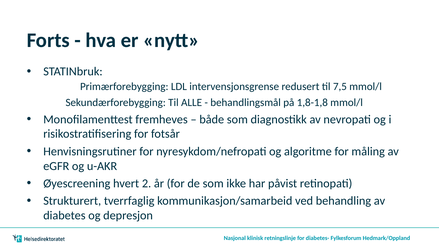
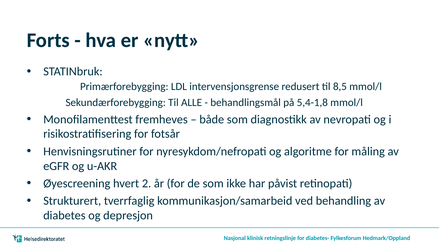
7,5: 7,5 -> 8,5 (340, 87)
1,8-1,8: 1,8-1,8 -> 5,4-1,8 (312, 102)
